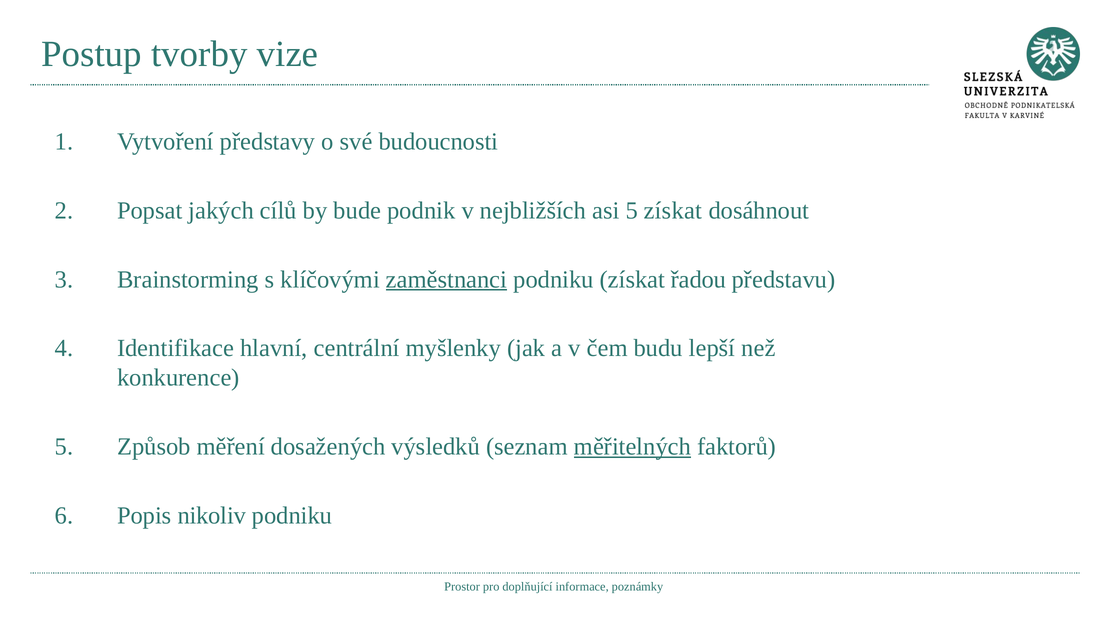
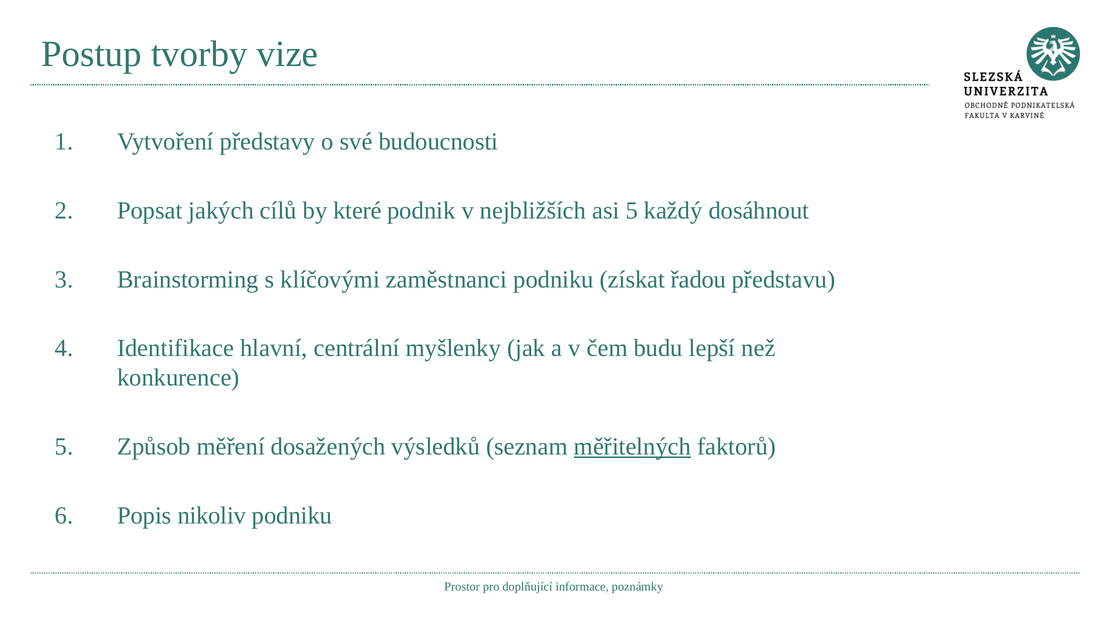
bude: bude -> které (357, 211)
5 získat: získat -> každý (673, 211)
zaměstnanci underline: present -> none (447, 280)
